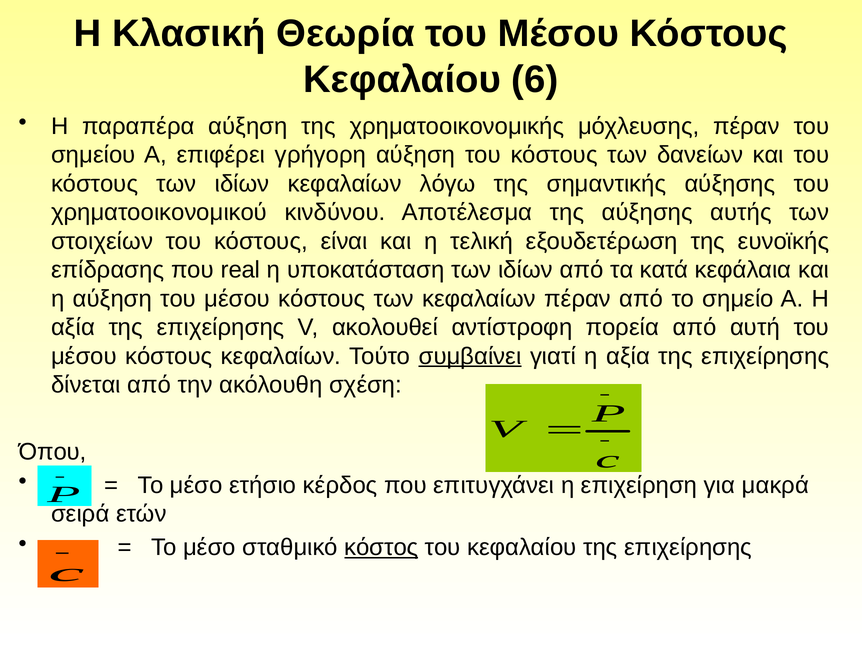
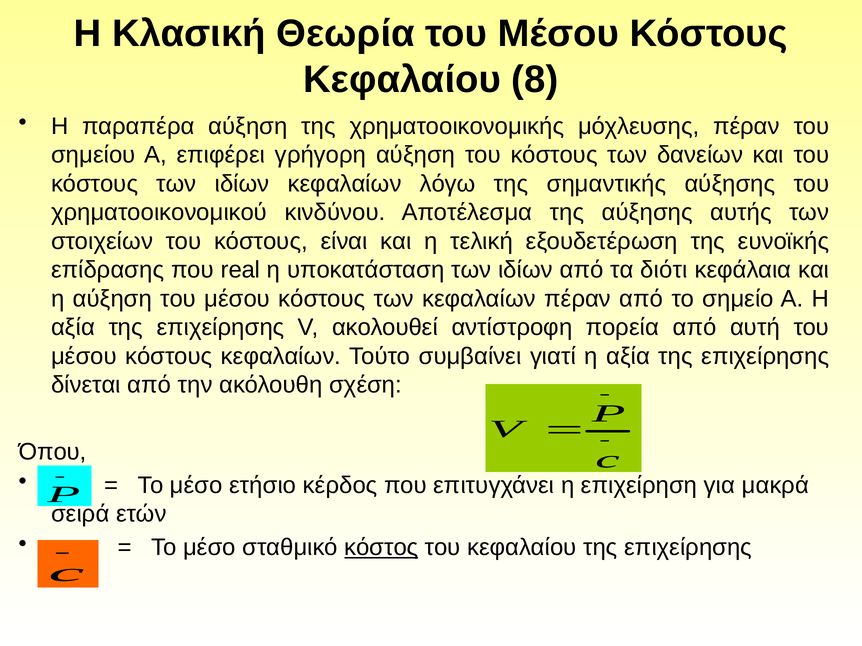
6: 6 -> 8 (535, 79)
κατά: κατά -> διότι (664, 270)
συμβαίνει underline: present -> none (470, 356)
